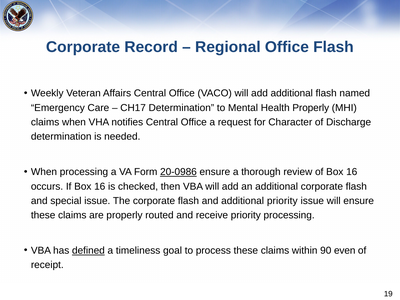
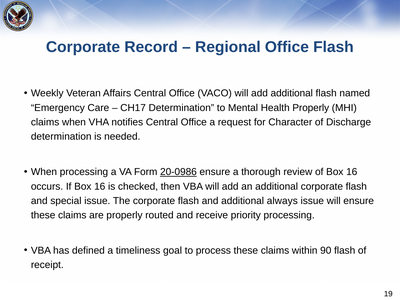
additional priority: priority -> always (282, 201)
defined underline: present -> none (88, 251)
90 even: even -> flash (345, 251)
